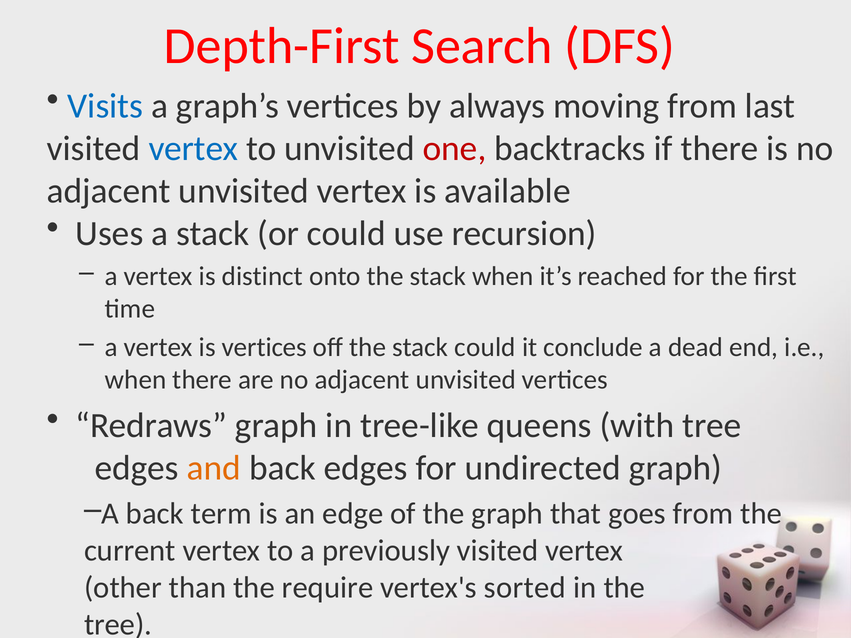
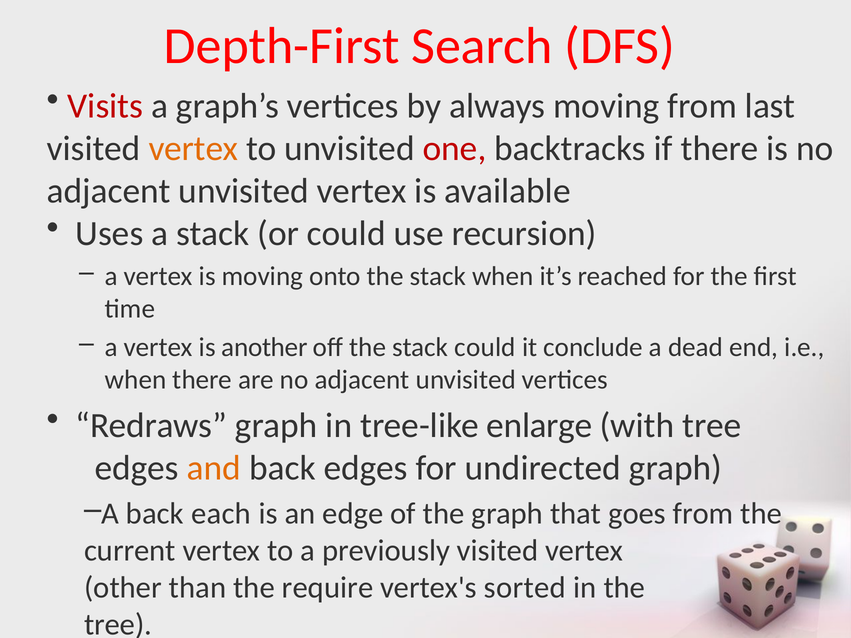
Visits colour: blue -> red (105, 106)
vertex colour: blue -> orange (193, 149)
is distinct: distinct -> moving (262, 276)
is vertices: vertices -> another (264, 347)
queens: queens -> enlarge (539, 425)
term: term -> each (221, 514)
